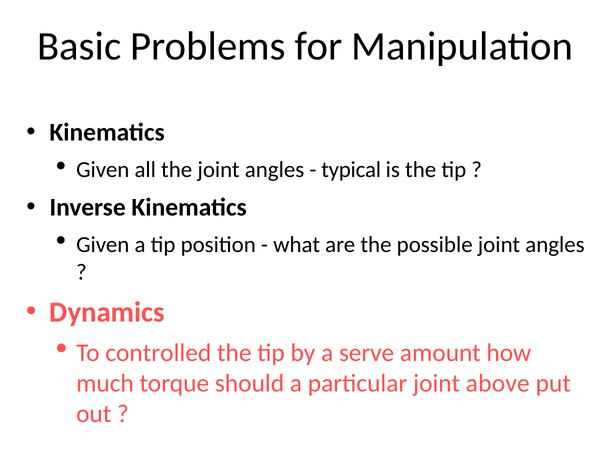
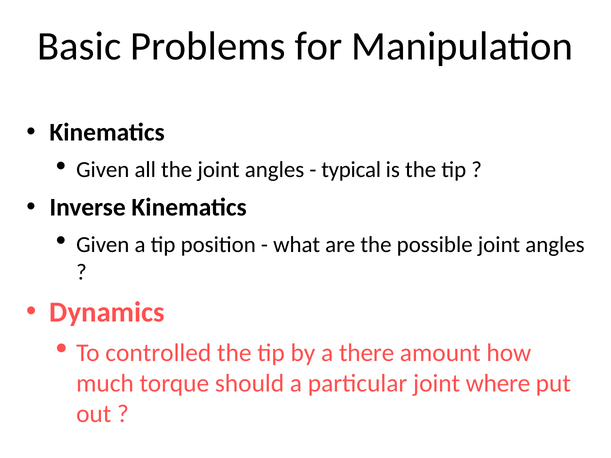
serve: serve -> there (367, 353)
above: above -> where (498, 384)
